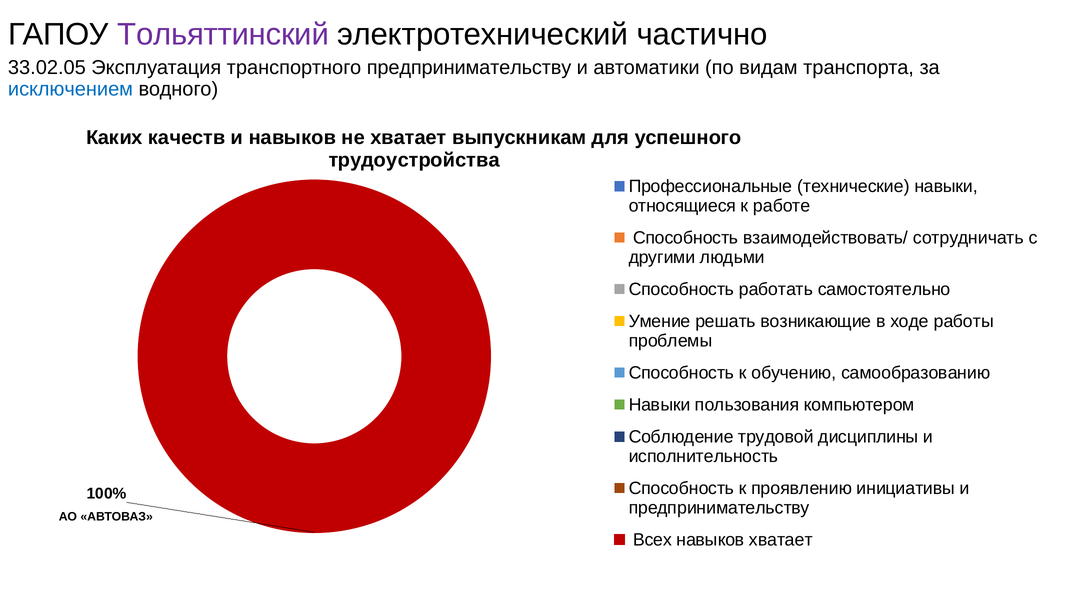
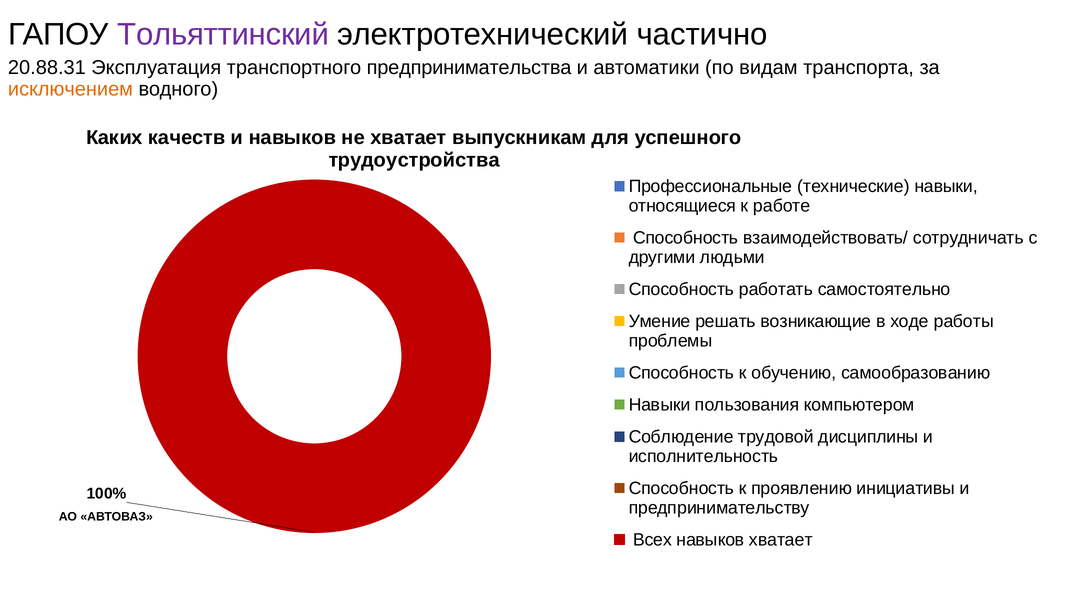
33.02.05: 33.02.05 -> 20.88.31 (47, 68)
транспортного предпринимательству: предпринимательству -> предпринимательства (469, 68)
исключением colour: blue -> orange (70, 89)
